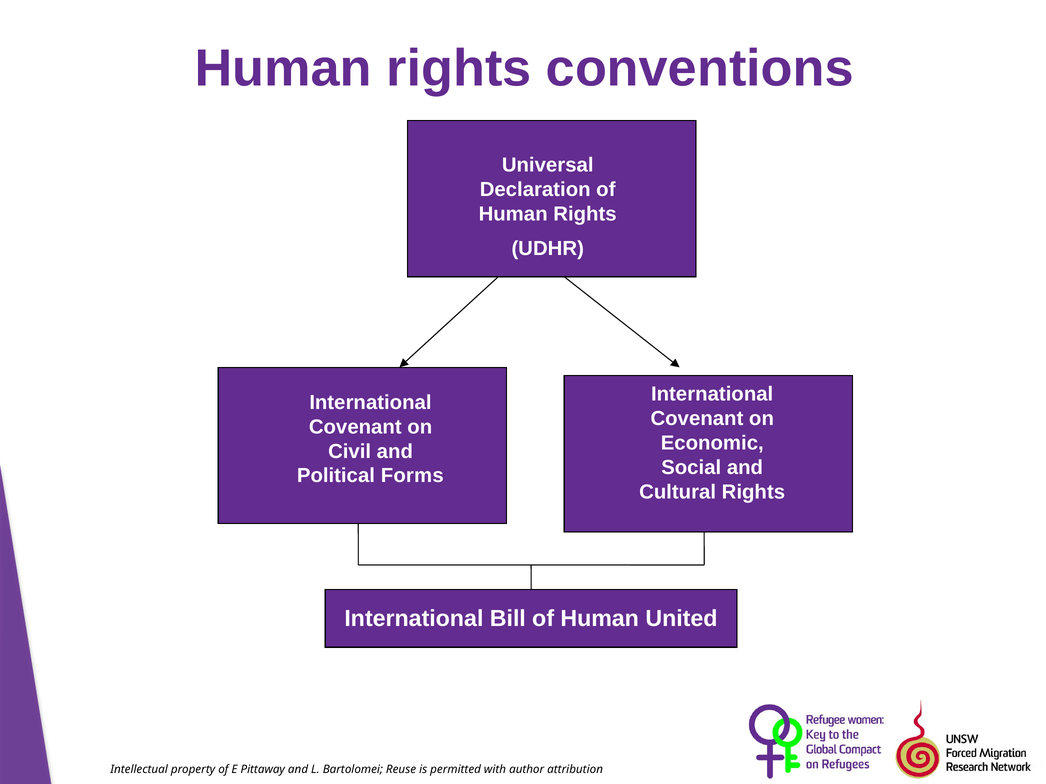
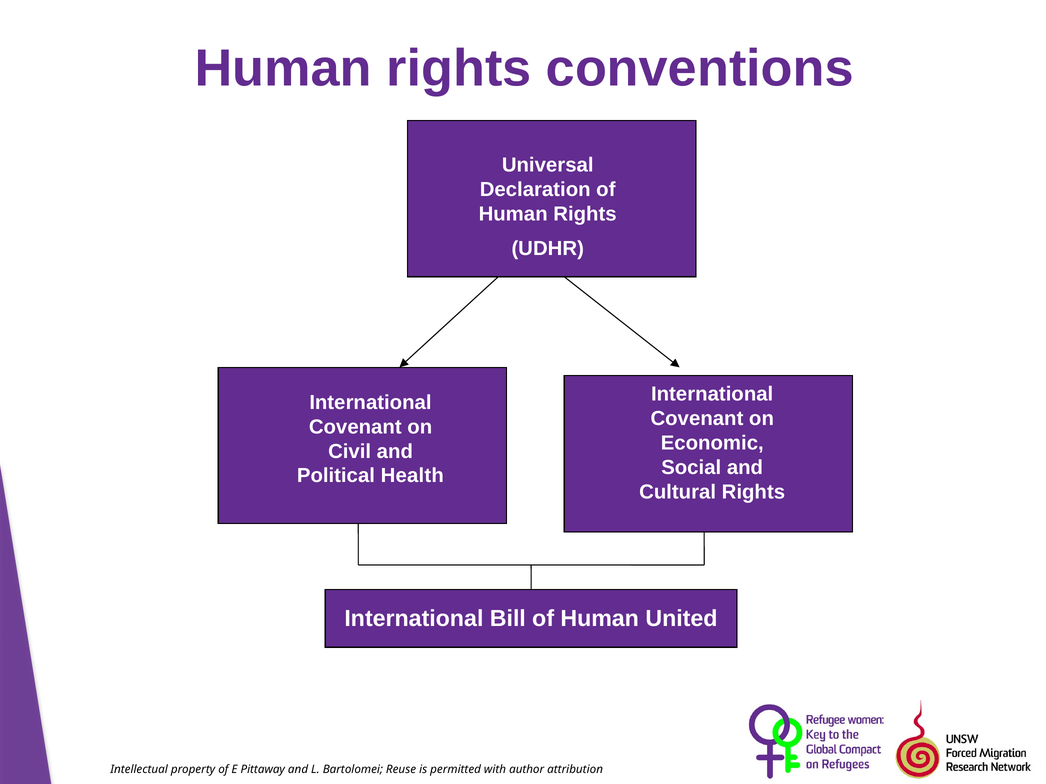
Forms: Forms -> Health (412, 476)
